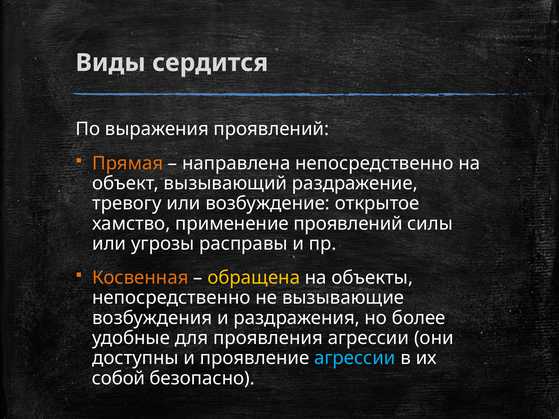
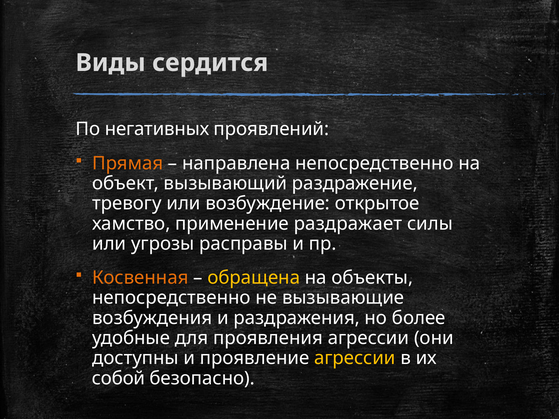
выражения: выражения -> негативных (157, 129)
применение проявлений: проявлений -> раздражает (348, 224)
агрессии colour: light blue -> yellow (355, 358)
